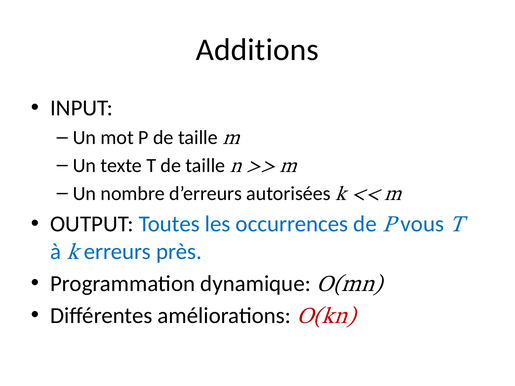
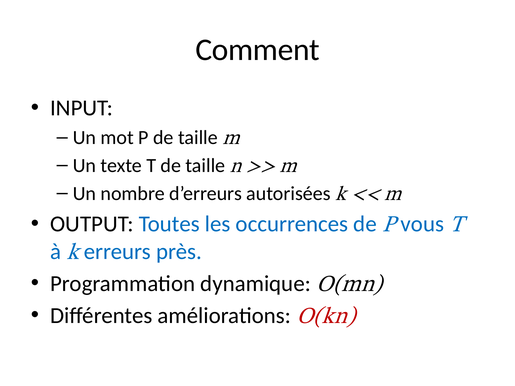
Additions: Additions -> Comment (258, 50)
